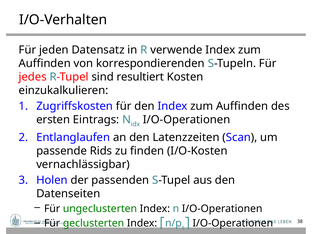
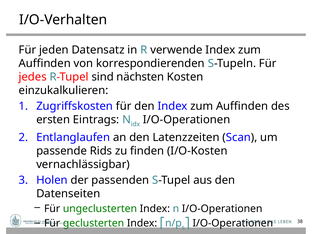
resultiert: resultiert -> nächsten (140, 77)
